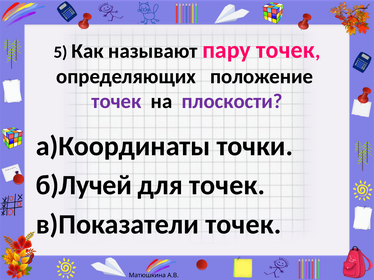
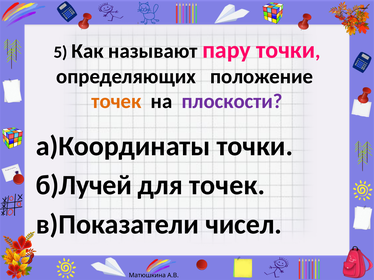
пару точек: точек -> точки (286, 50)
точек colour: purple -> orange (116, 102)
в)Показатели точек: точек -> чисел (244, 225)
